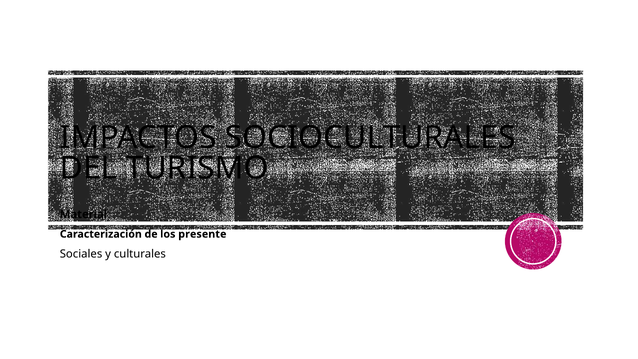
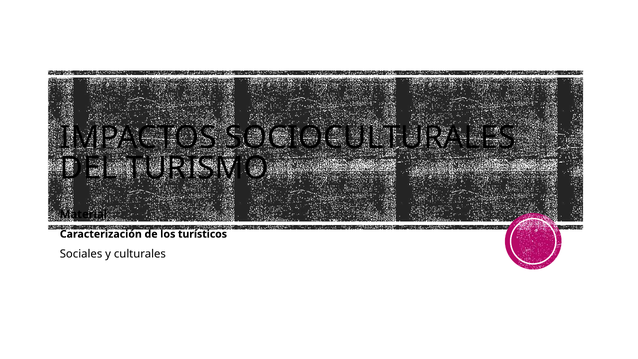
presente: presente -> turísticos (202, 234)
